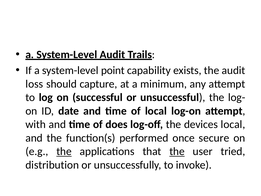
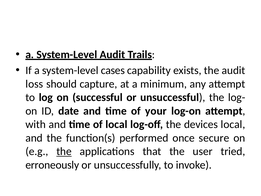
point: point -> cases (113, 70)
of local: local -> your (156, 111)
of does: does -> local (116, 124)
the underline: present -> none (177, 151)
distribution: distribution -> erroneously (52, 165)
